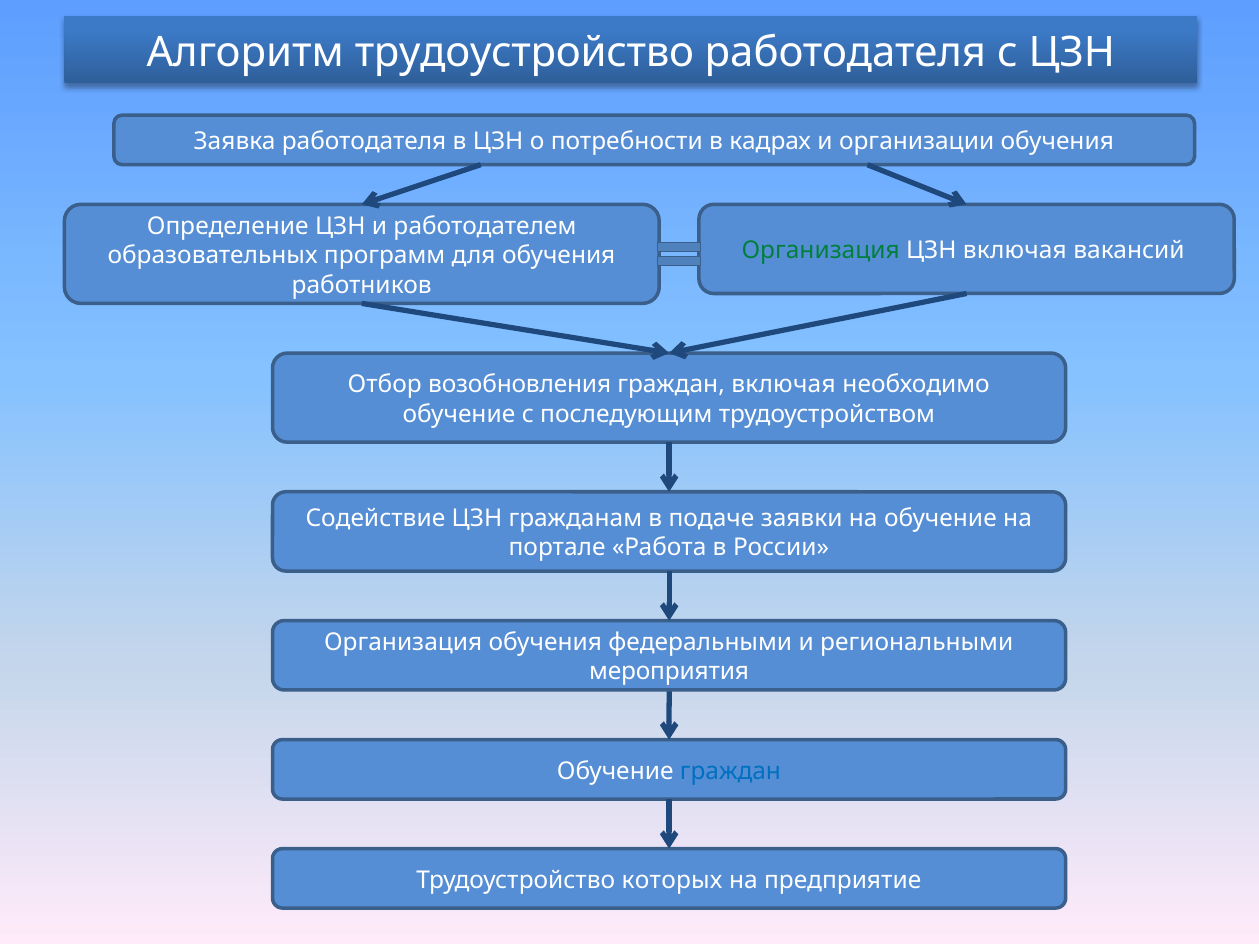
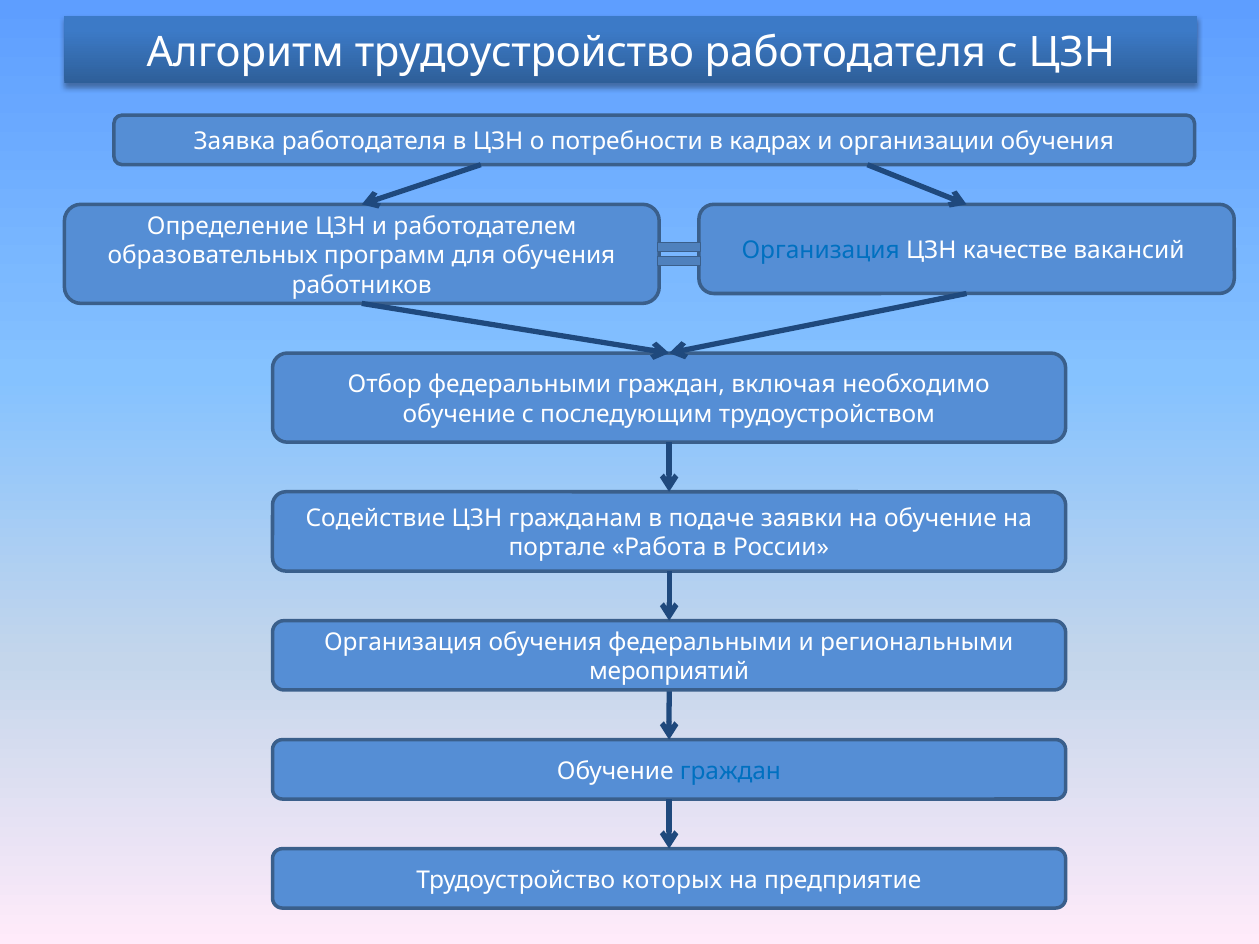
Организация colour: green -> blue (821, 251)
ЦЗН включая: включая -> качестве (1015, 251)
Отбор возобновления: возобновления -> федеральными (520, 385)
мероприятия: мероприятия -> мероприятий (669, 672)
